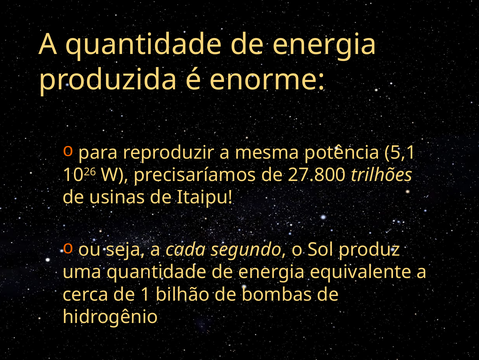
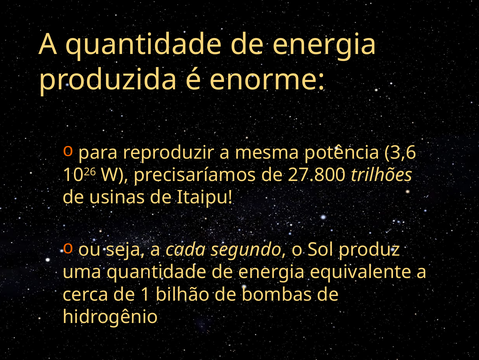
5,1: 5,1 -> 3,6 (400, 152)
